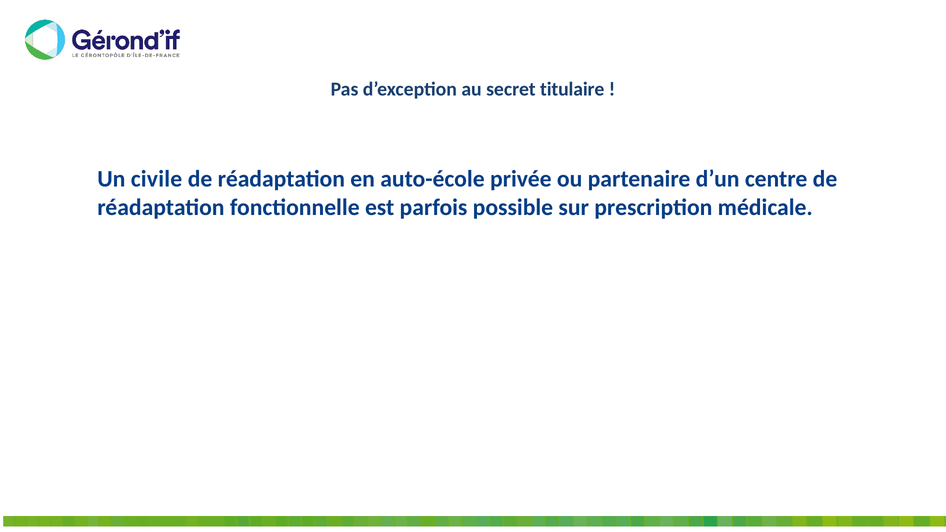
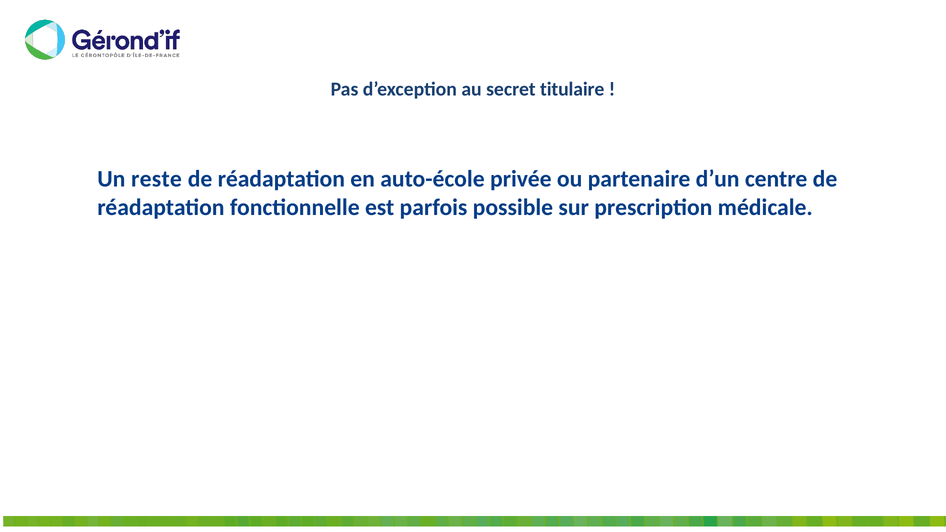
civile: civile -> reste (156, 179)
